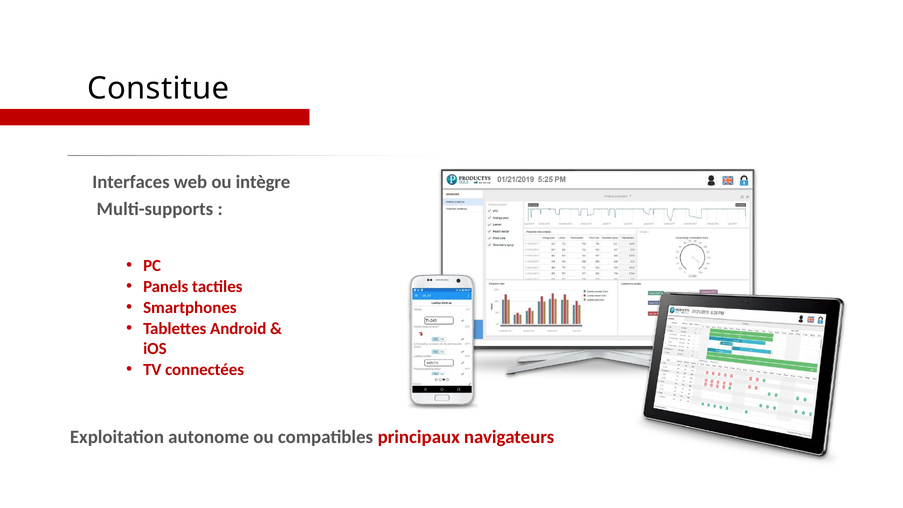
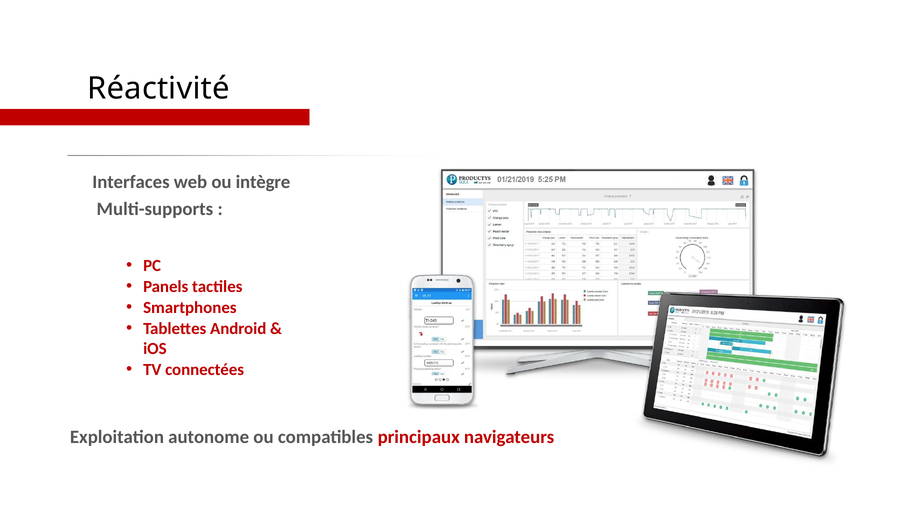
Constitue: Constitue -> Réactivité (158, 88)
